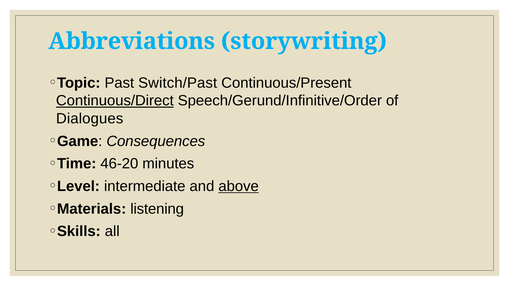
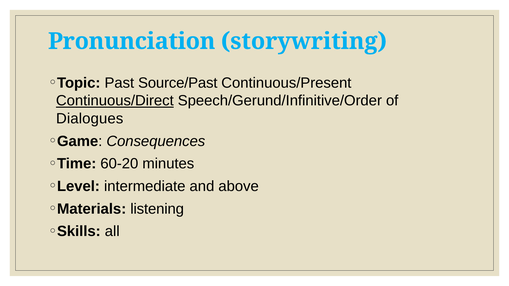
Abbreviations: Abbreviations -> Pronunciation (132, 41)
Switch/Past: Switch/Past -> Source/Past (178, 83)
46-20: 46-20 -> 60-20 (119, 164)
above underline: present -> none (239, 186)
